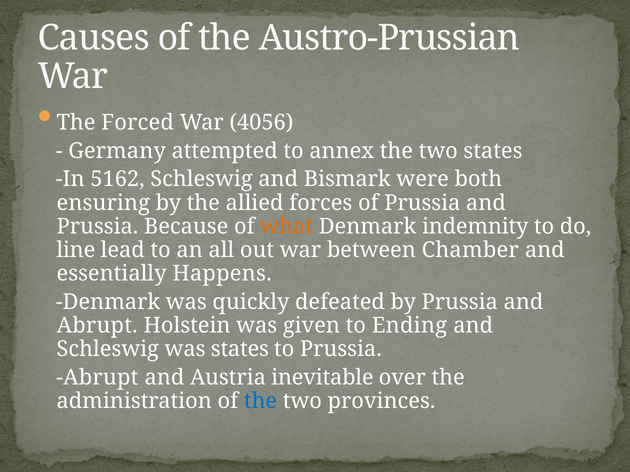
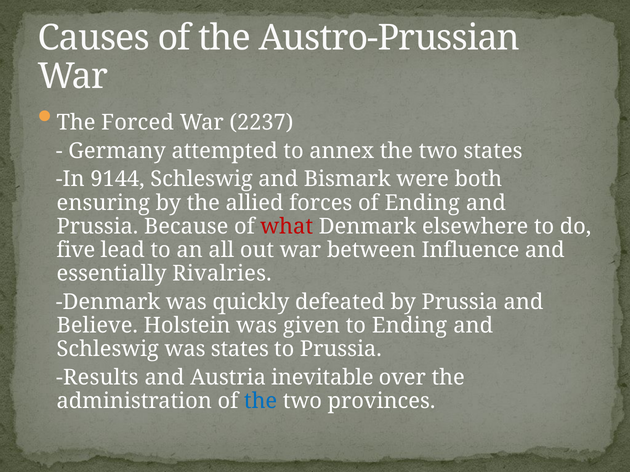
4056: 4056 -> 2237 (261, 123)
5162: 5162 -> 9144 (118, 179)
of Prussia: Prussia -> Ending (422, 203)
what colour: orange -> red (287, 227)
indemnity: indemnity -> elsewhere (475, 227)
line: line -> five (76, 250)
Chamber: Chamber -> Influence (470, 250)
Happens: Happens -> Rivalries (222, 274)
Abrupt: Abrupt -> Believe (97, 326)
Abrupt: Abrupt -> Results (97, 378)
